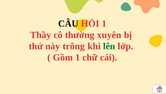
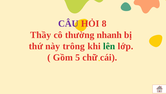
CÂU colour: black -> purple (68, 23)
HỎI 1: 1 -> 8 (104, 23)
xuyên: xuyên -> nhanh (109, 35)
Gồm 1: 1 -> 5 (78, 57)
